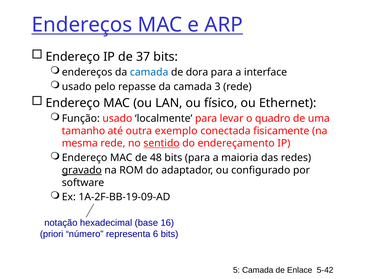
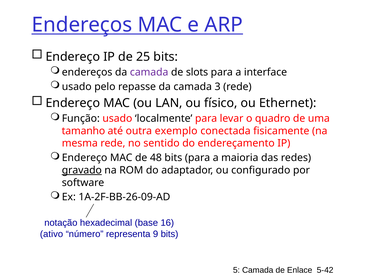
37: 37 -> 25 (143, 57)
camada colour: blue -> purple (149, 72)
dora: dora -> slots (197, 72)
sentido underline: present -> none (162, 143)
1A-2F-BB-19-09-AD: 1A-2F-BB-19-09-AD -> 1A-2F-BB-26-09-AD (124, 197)
priori: priori -> ativo (52, 234)
6: 6 -> 9 (156, 234)
